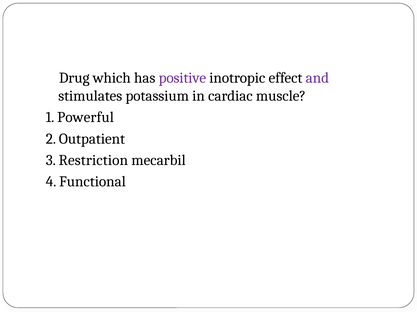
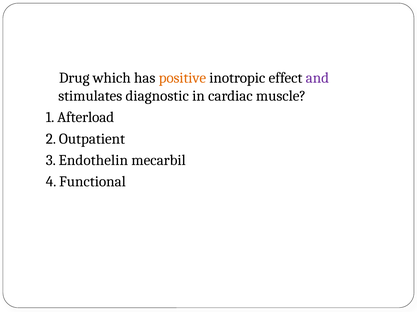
positive colour: purple -> orange (182, 78)
potassium: potassium -> diagnostic (157, 96)
Powerful: Powerful -> Afterload (86, 118)
Restriction: Restriction -> Endothelin (93, 161)
